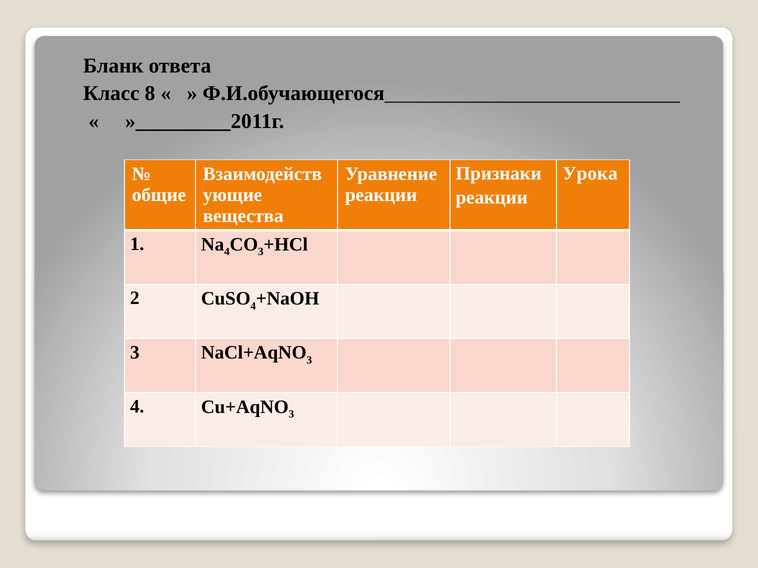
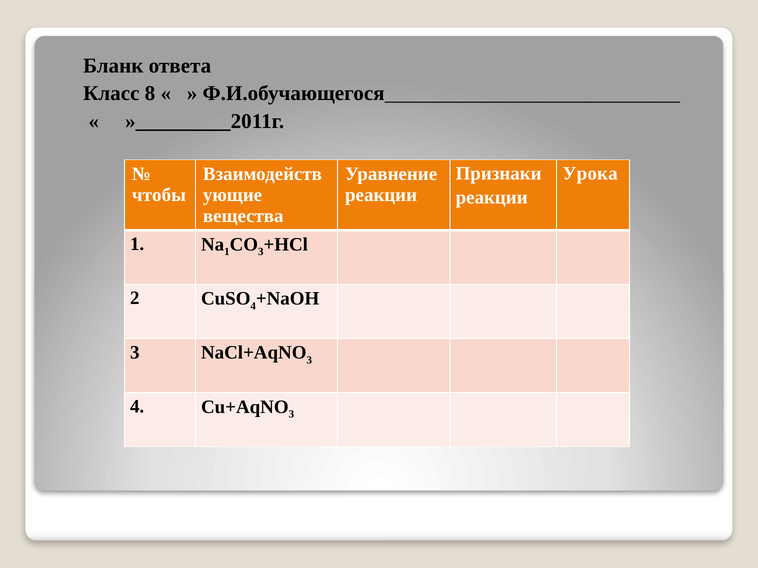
общие: общие -> чтобы (159, 195)
4: 4 -> 1 (227, 252)
